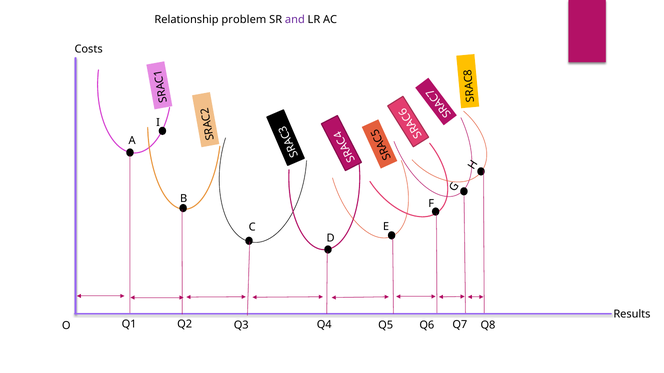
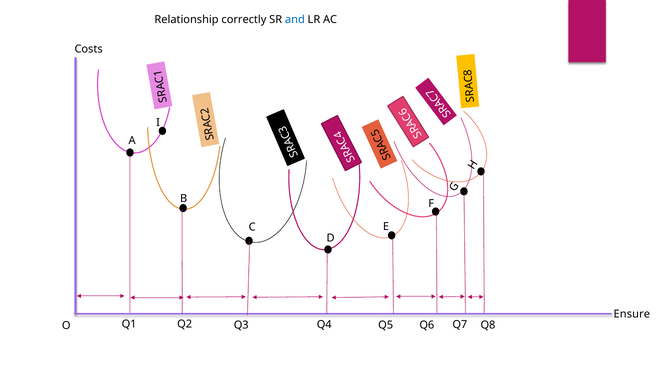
problem: problem -> correctly (244, 20)
and colour: purple -> blue (295, 20)
Results: Results -> Ensure (632, 315)
